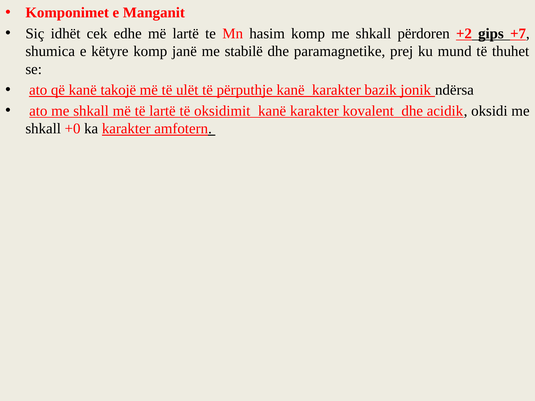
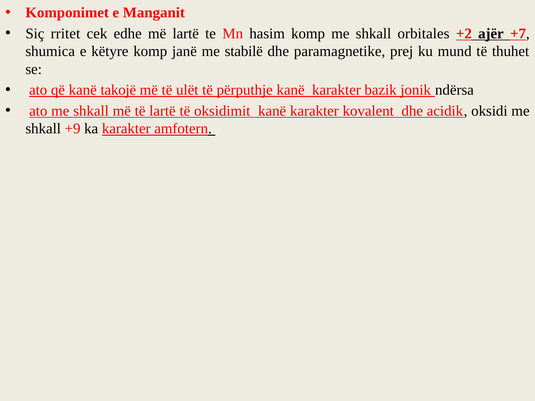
idhët: idhët -> rritet (65, 33)
përdoren: përdoren -> orbitales (424, 33)
gips: gips -> ajër (491, 33)
+0: +0 -> +9 (73, 129)
